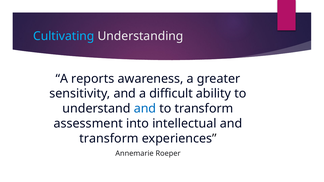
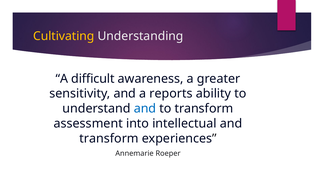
Cultivating colour: light blue -> yellow (64, 36)
reports: reports -> difficult (93, 79)
difficult: difficult -> reports (171, 94)
